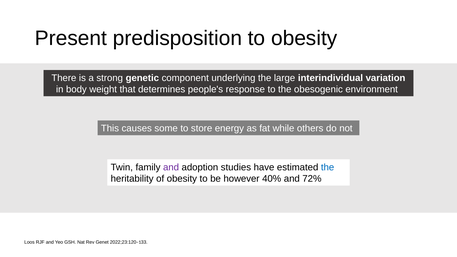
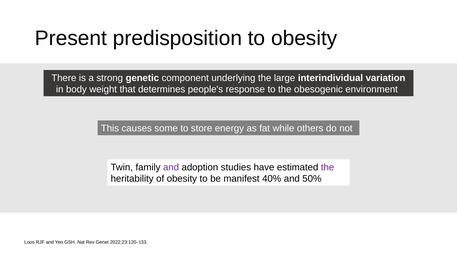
the colour: blue -> purple (328, 167)
however: however -> manifest (242, 179)
72%: 72% -> 50% (312, 179)
